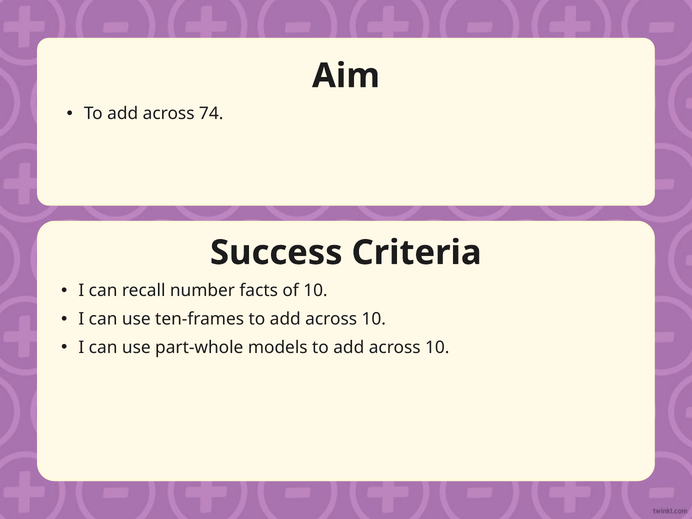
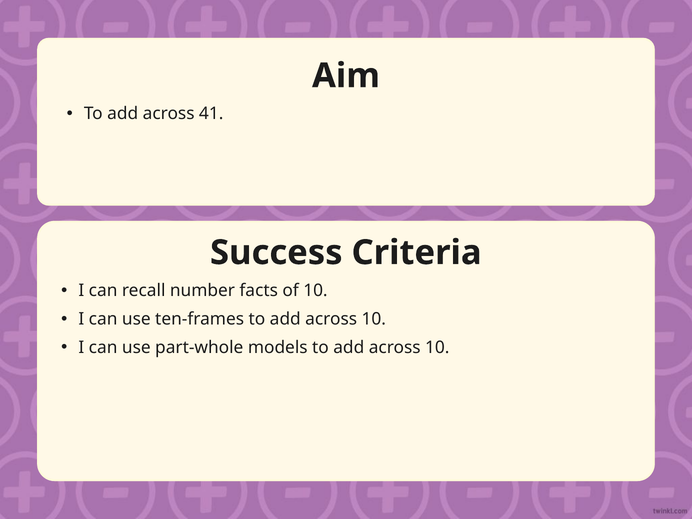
74: 74 -> 41 (211, 114)
